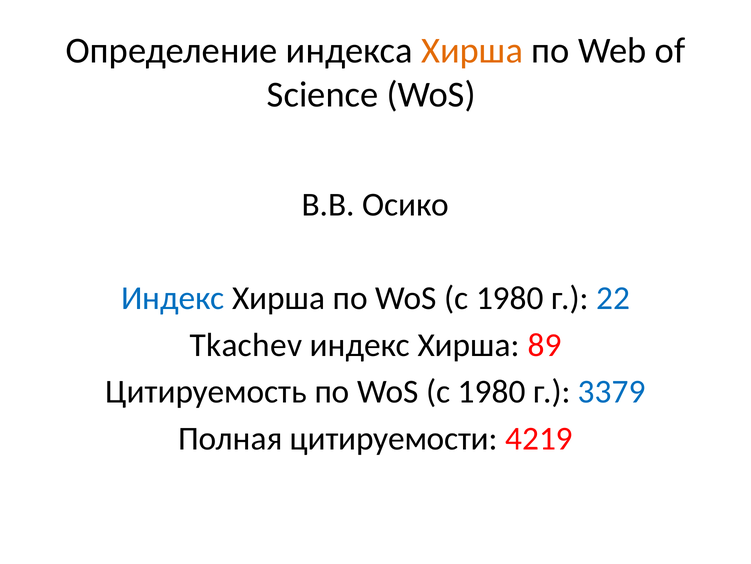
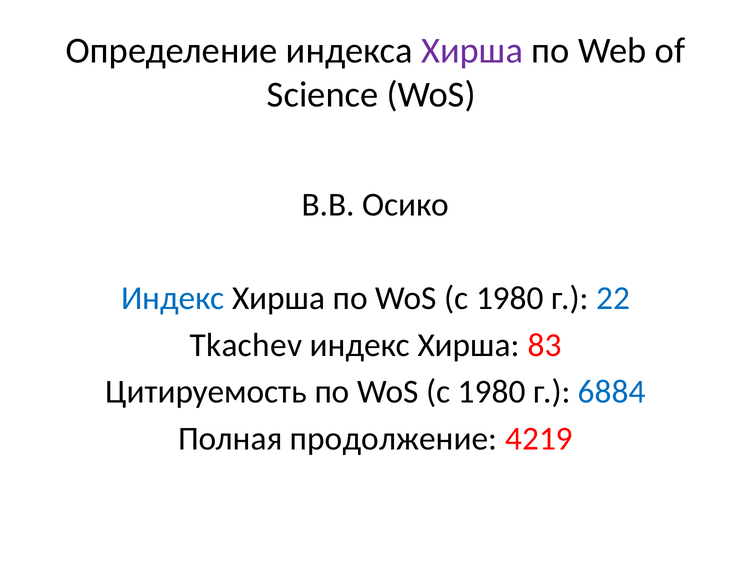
Хирша colour: orange -> purple (472, 51)
89: 89 -> 83 (545, 345)
3379: 3379 -> 6884 (612, 391)
цитируемости: цитируемости -> продолжение (394, 438)
